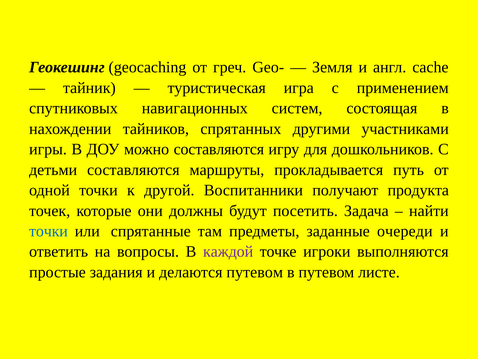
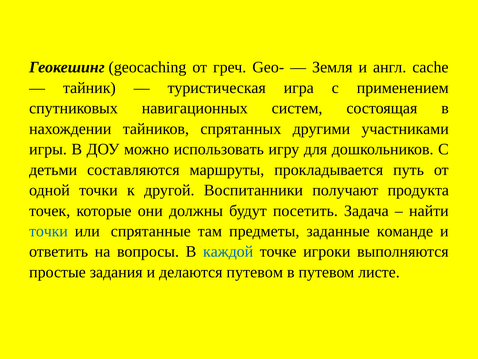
можно составляются: составляются -> использовать (219, 149)
очереди: очереди -> команде (405, 231)
каждой colour: purple -> blue (228, 251)
